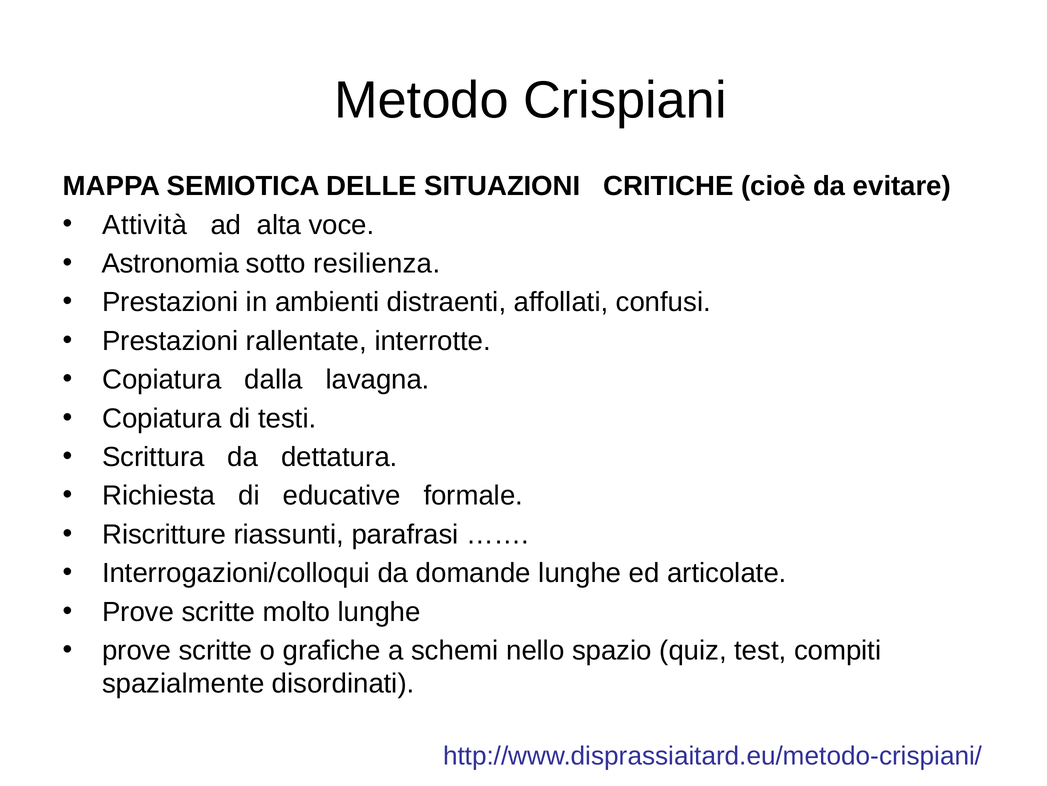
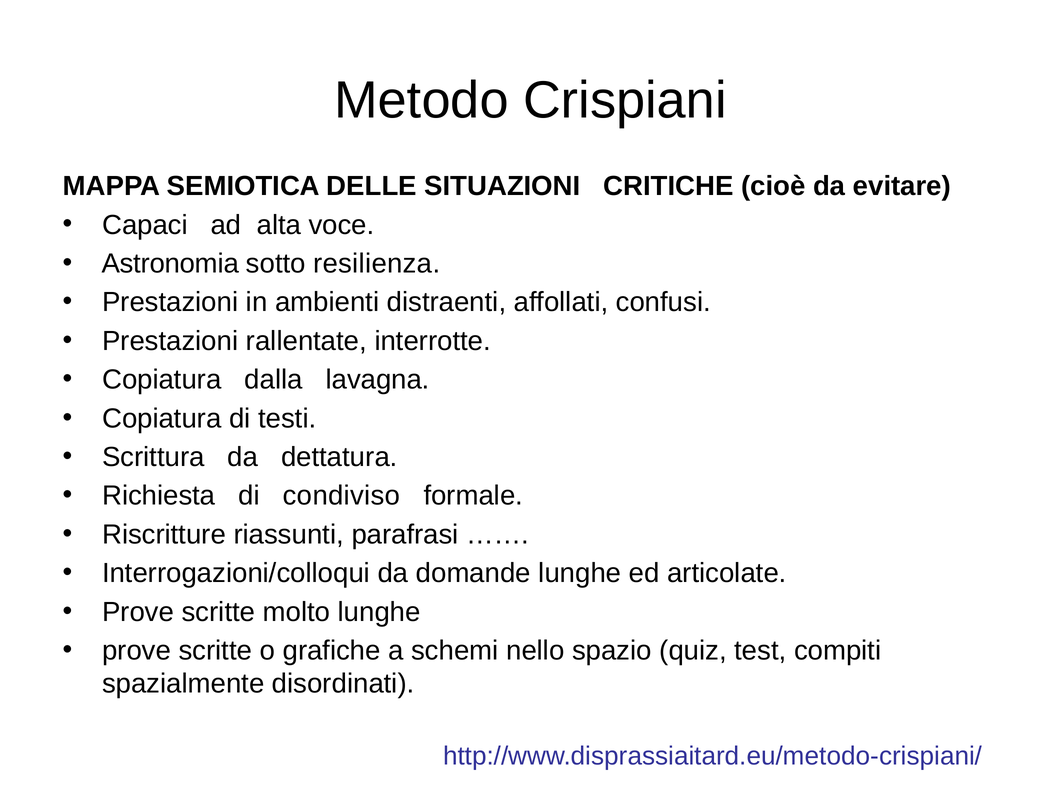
Attività: Attività -> Capaci (145, 225)
educative: educative -> condiviso (342, 495)
